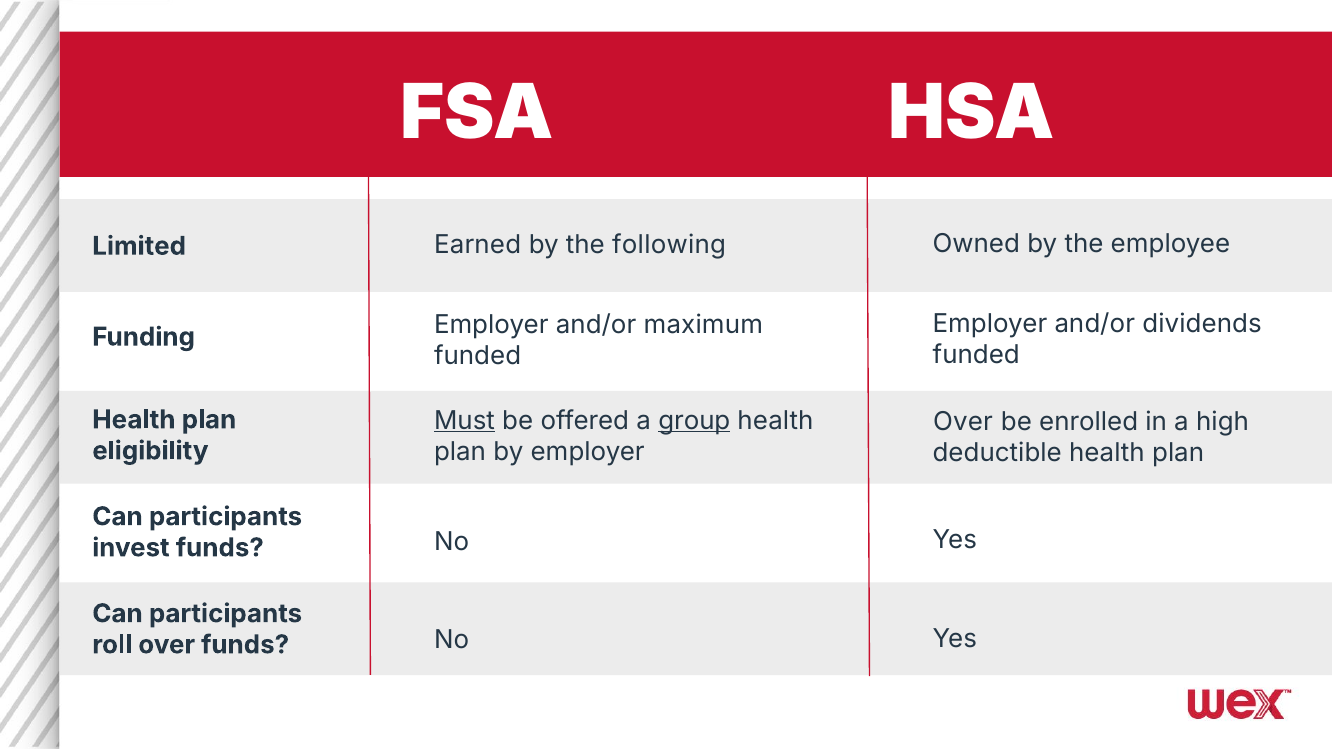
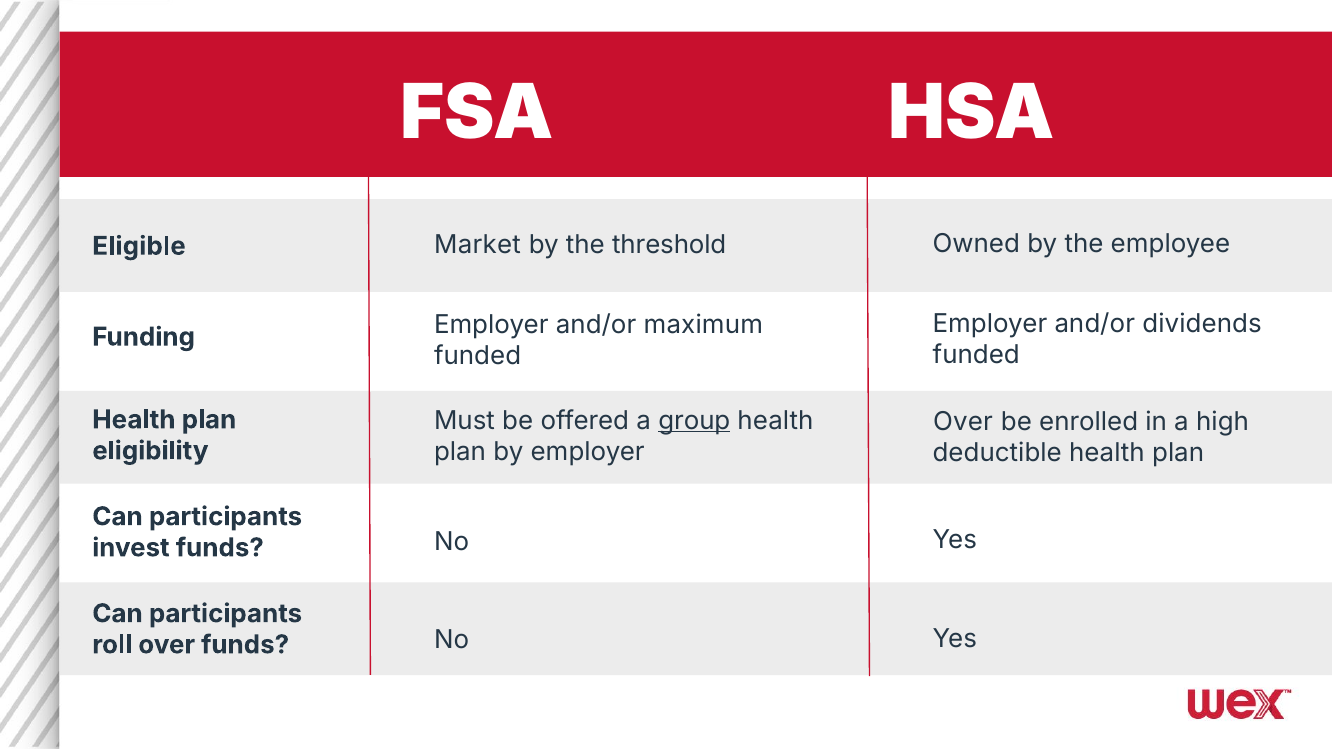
Earned: Earned -> Market (478, 245)
following: following -> threshold (669, 245)
Limited: Limited -> Eligible (139, 246)
Must underline: present -> none (465, 421)
